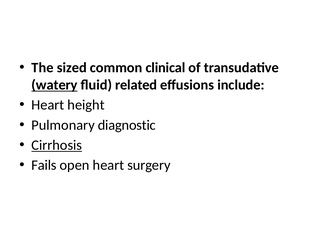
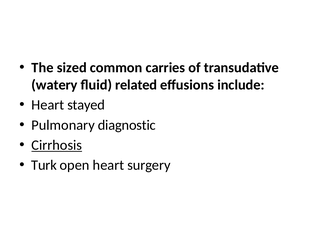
clinical: clinical -> carries (165, 68)
watery underline: present -> none (55, 85)
height: height -> stayed (86, 105)
Fails: Fails -> Turk (44, 165)
